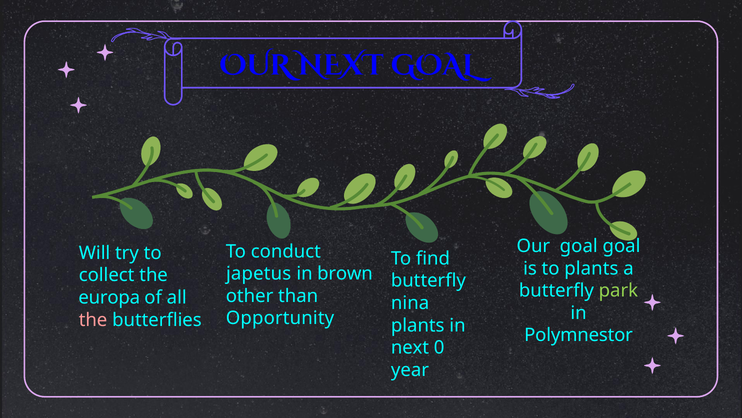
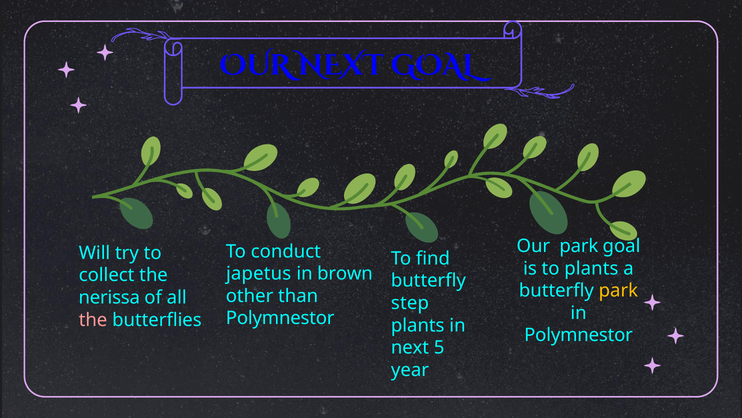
Our goal: goal -> park (579, 246)
park colour: light green -> yellow (618, 290)
europa: europa -> nerissa (109, 297)
nina: nina -> step (410, 303)
Opportunity: Opportunity -> Polymnestor (280, 318)
0: 0 -> 5 (439, 347)
